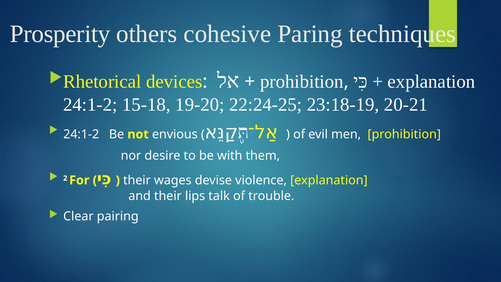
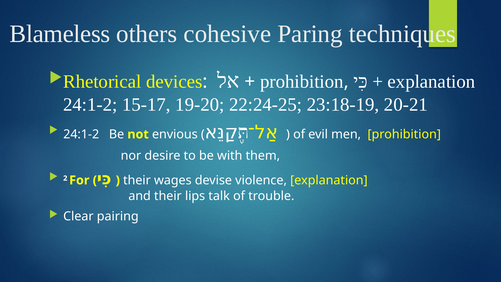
Prosperity: Prosperity -> Blameless (60, 34)
15-18: 15-18 -> 15-17 (146, 104)
